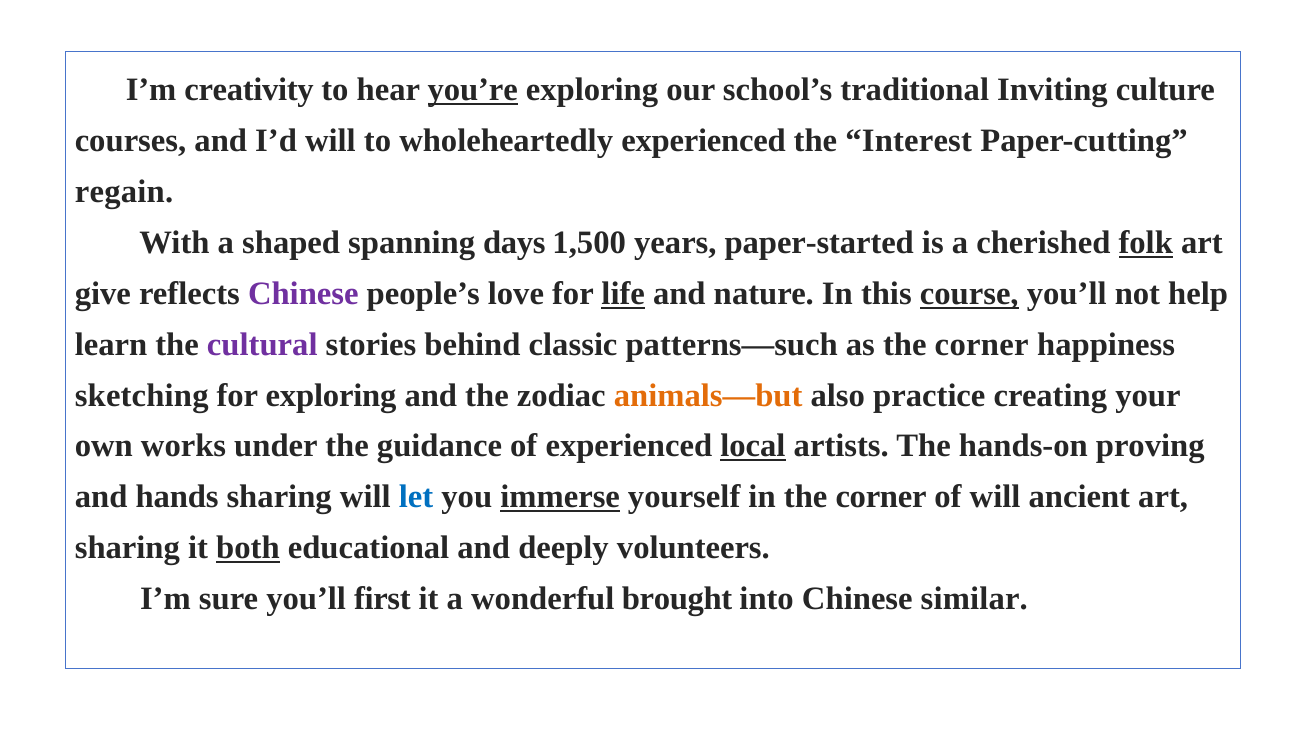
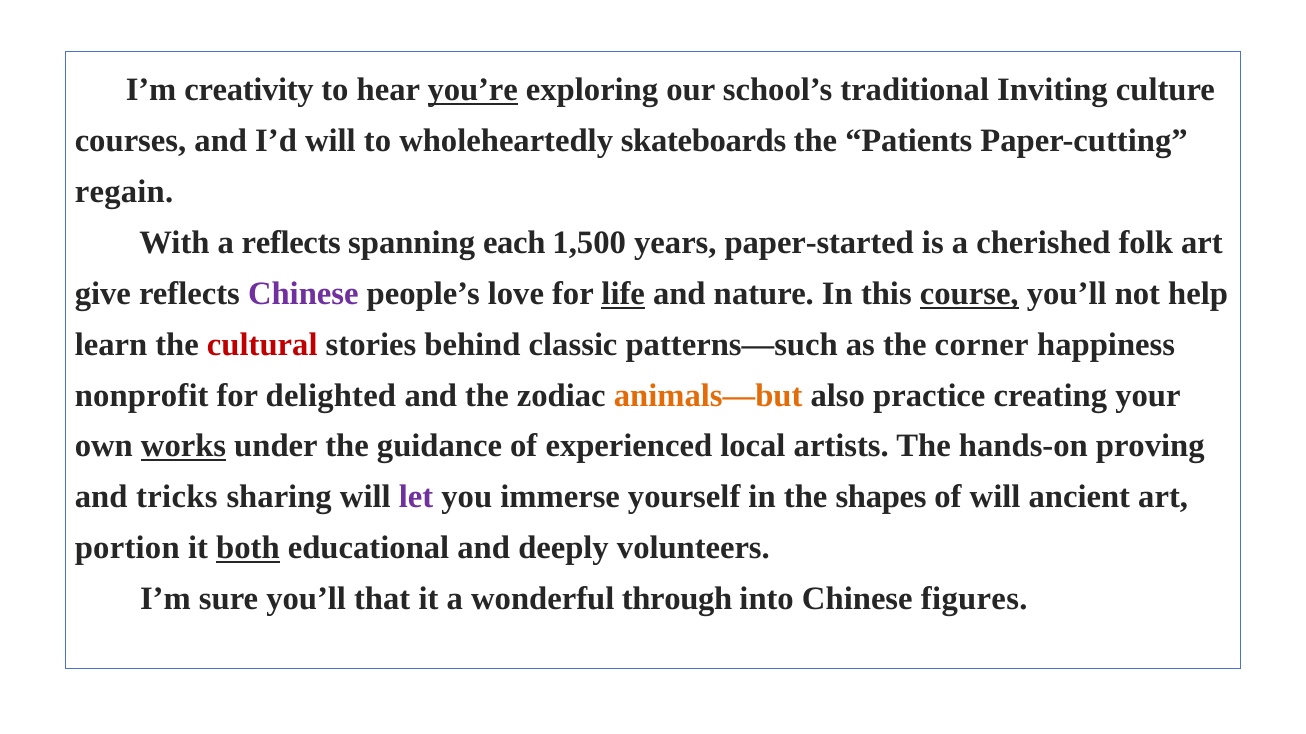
wholeheartedly experienced: experienced -> skateboards (704, 141)
Interest: Interest -> Patients (909, 141)
a shaped: shaped -> reflects (291, 243)
days: days -> each (514, 243)
folk underline: present -> none (1146, 243)
cultural colour: purple -> red (262, 345)
sketching: sketching -> nonprofit (142, 396)
for exploring: exploring -> delighted (331, 396)
works underline: none -> present (184, 446)
local underline: present -> none (753, 446)
hands: hands -> tricks (177, 497)
let colour: blue -> purple (416, 497)
immerse underline: present -> none (560, 497)
in the corner: corner -> shapes (881, 497)
sharing: sharing -> portion (127, 548)
first: first -> that (382, 599)
brought: brought -> through (677, 599)
similar: similar -> figures (974, 599)
